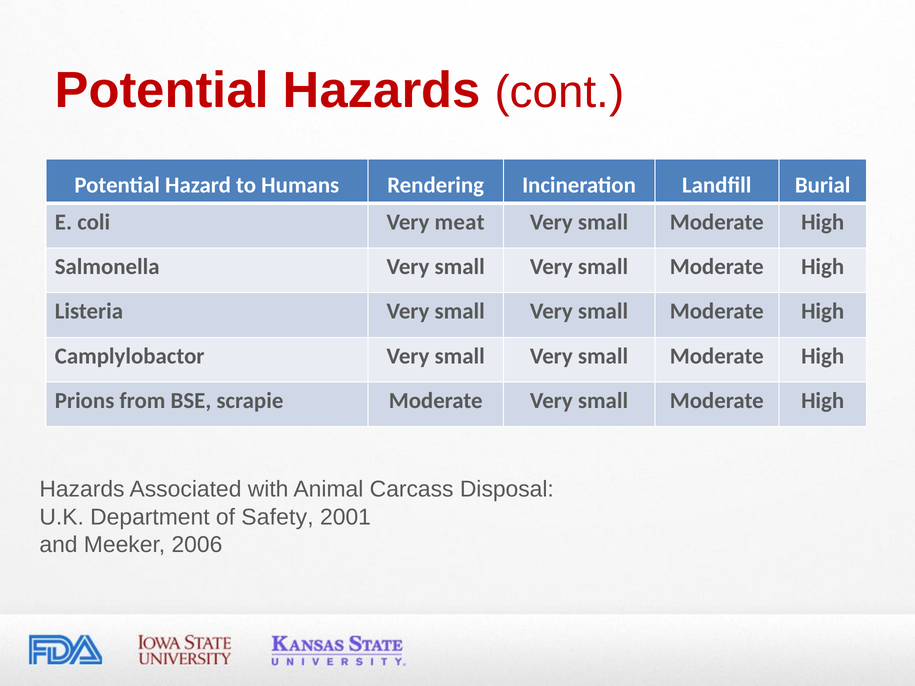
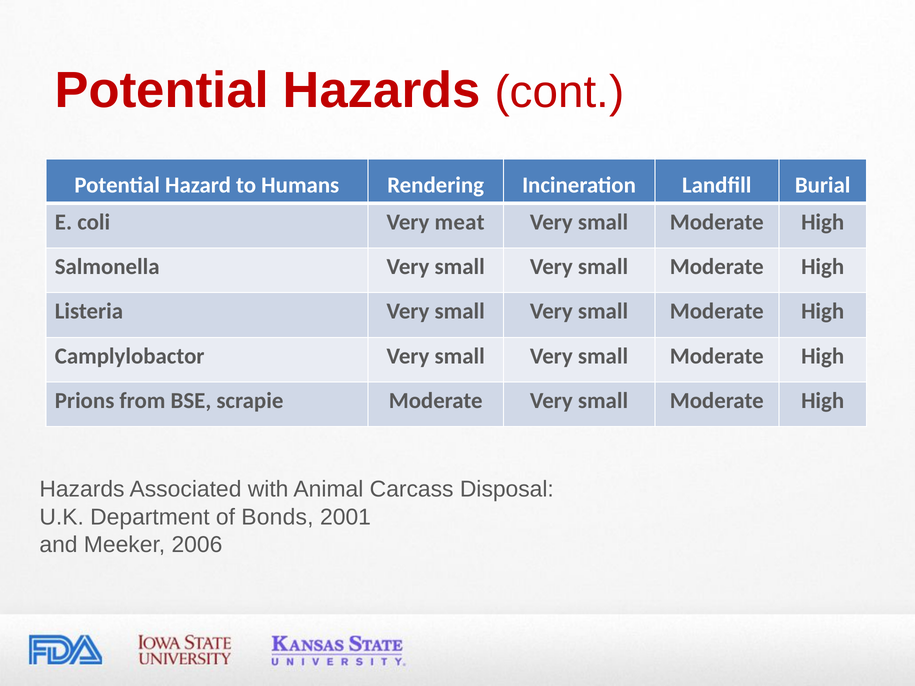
Safety: Safety -> Bonds (277, 517)
